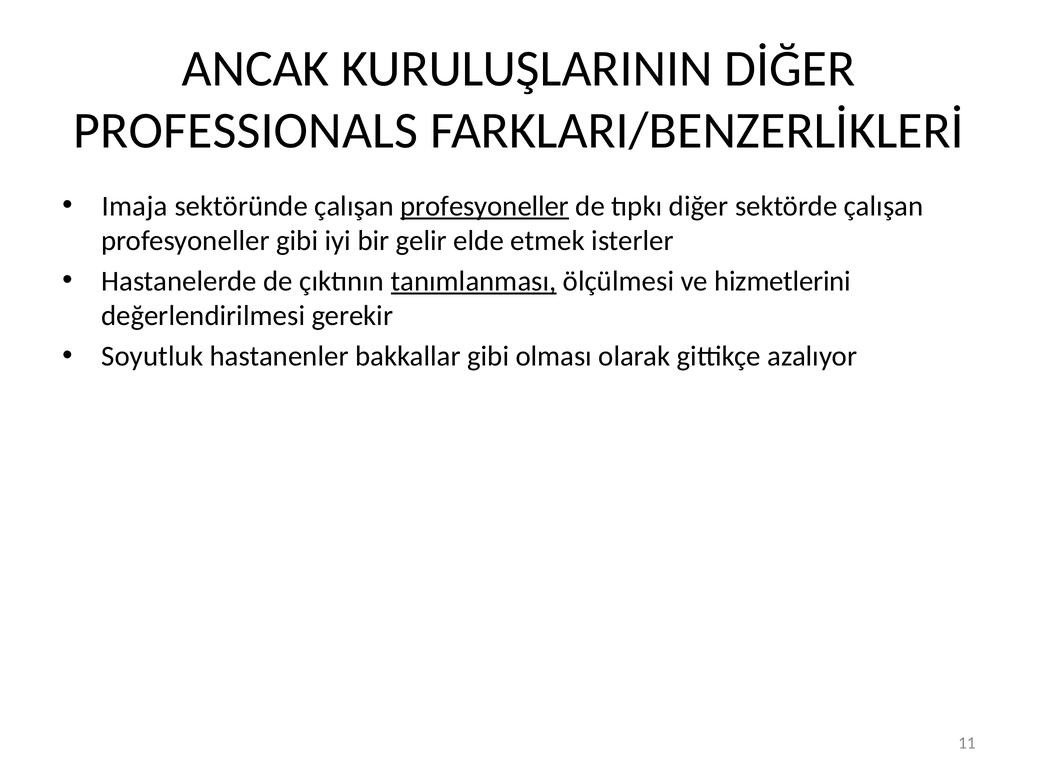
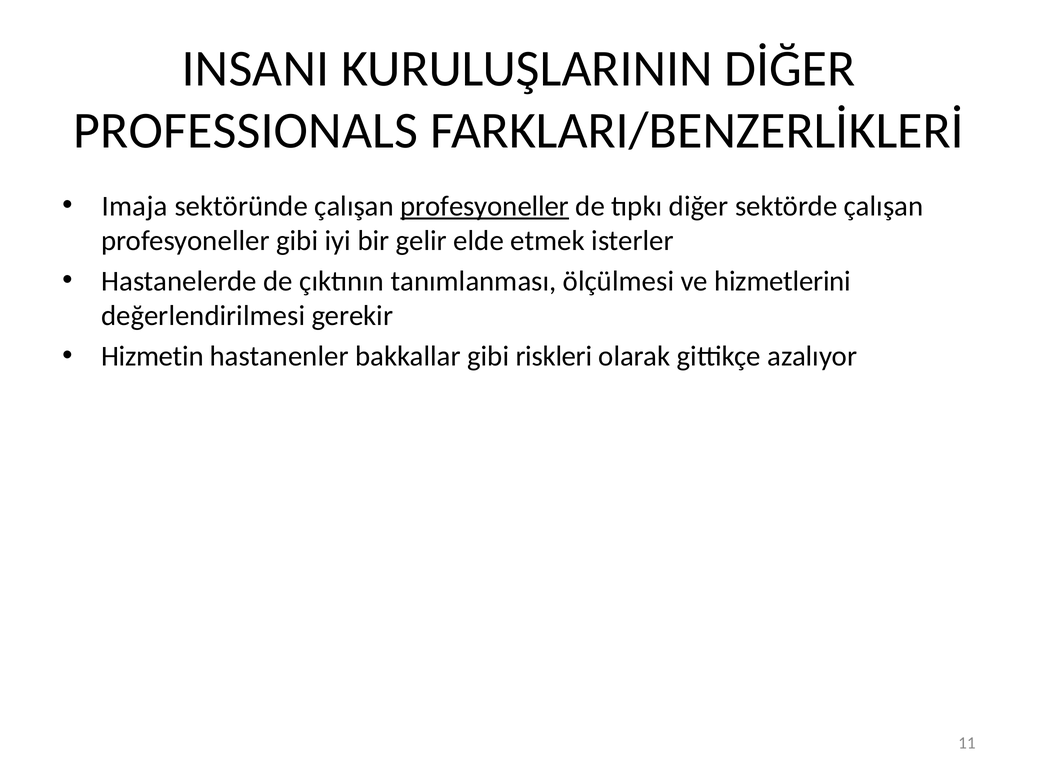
ANCAK: ANCAK -> INSANI (256, 69)
tanımlanması underline: present -> none (474, 281)
Soyutluk: Soyutluk -> Hizmetin (152, 356)
olması: olması -> riskleri (554, 356)
